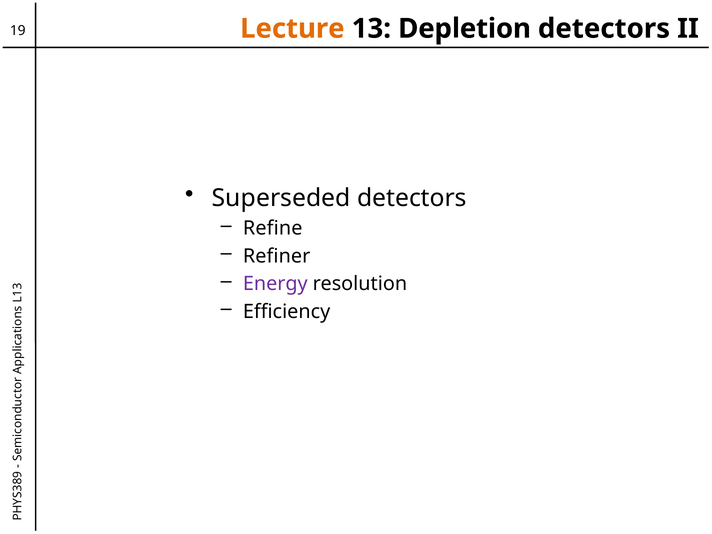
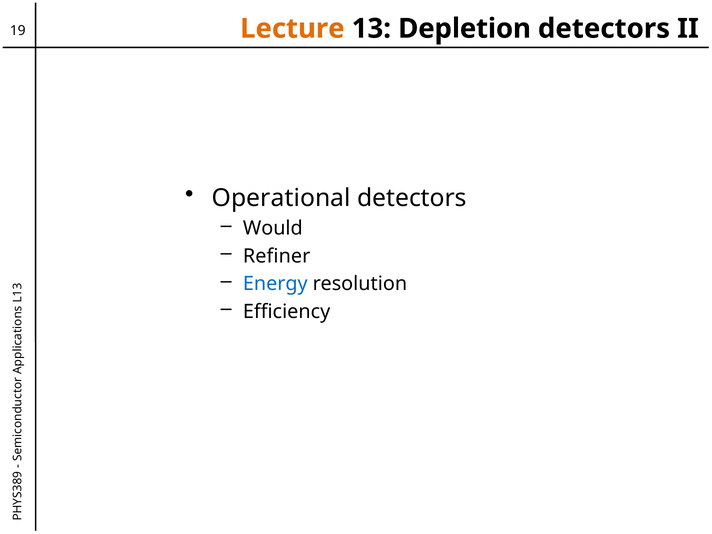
Superseded: Superseded -> Operational (281, 198)
Refine: Refine -> Would (273, 228)
Energy colour: purple -> blue (275, 284)
